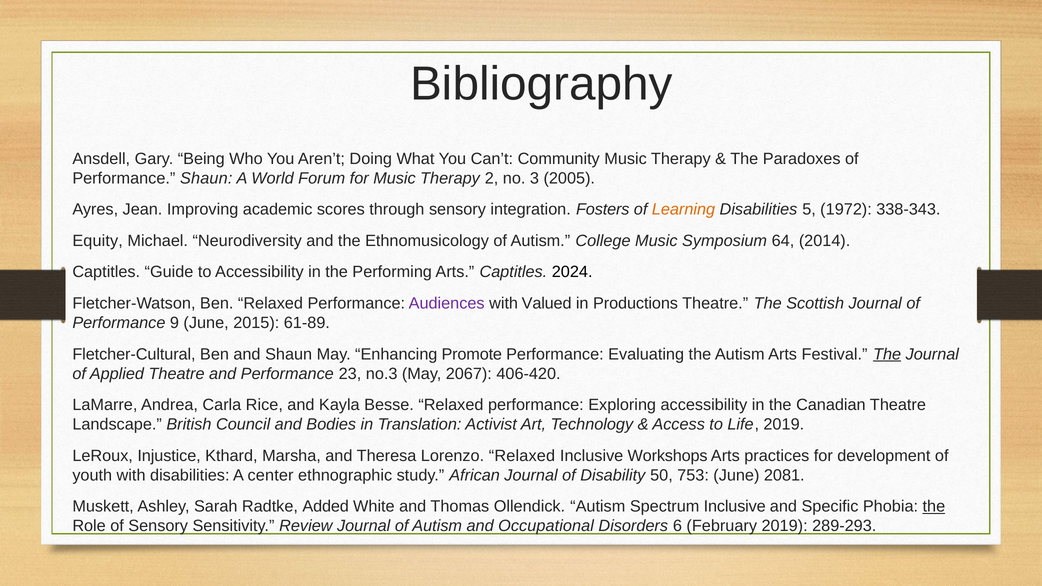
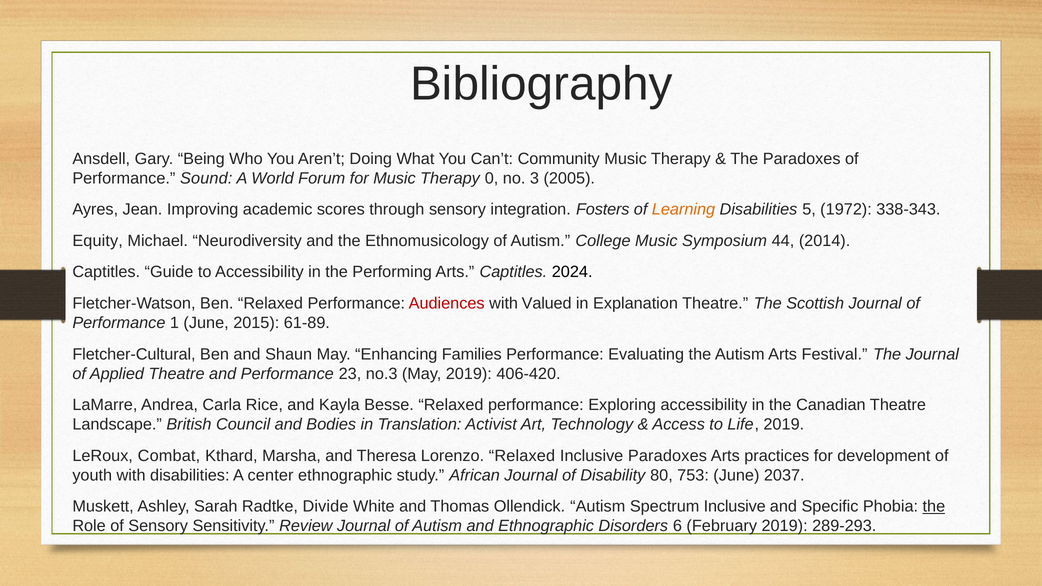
Performance Shaun: Shaun -> Sound (206, 178)
2: 2 -> 0 (492, 178)
64: 64 -> 44 (783, 241)
Audiences colour: purple -> red (447, 303)
Productions: Productions -> Explanation (636, 303)
9: 9 -> 1 (174, 323)
Promote: Promote -> Families (472, 354)
The underline: present -> none (887, 354)
May 2067: 2067 -> 2019 (469, 374)
Injustice: Injustice -> Combat (169, 456)
Inclusive Workshops: Workshops -> Paradoxes (667, 456)
50: 50 -> 80 (661, 475)
2081: 2081 -> 2037 (784, 475)
Added: Added -> Divide (325, 507)
and Occupational: Occupational -> Ethnographic (546, 526)
